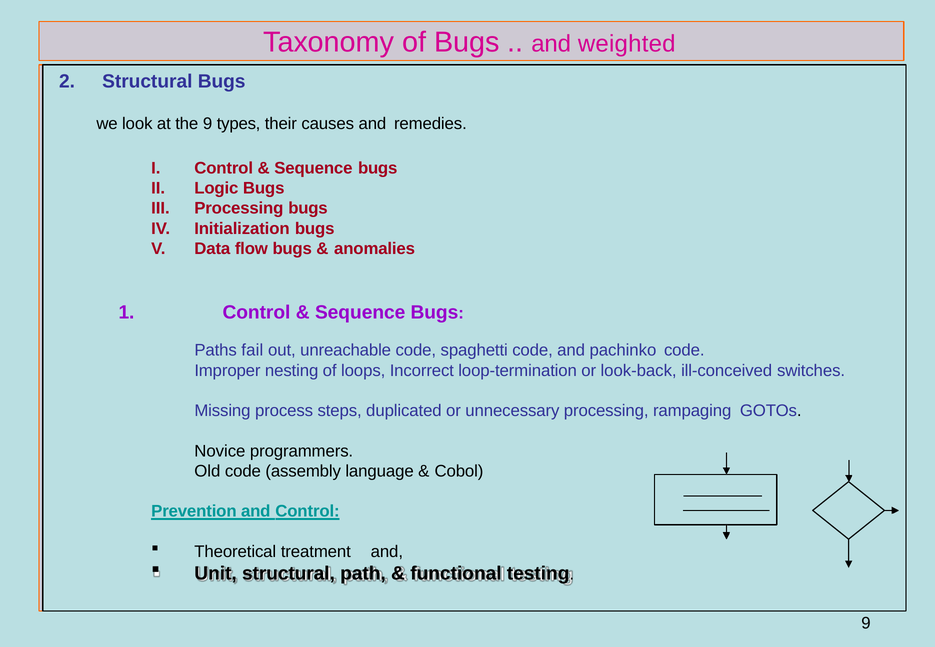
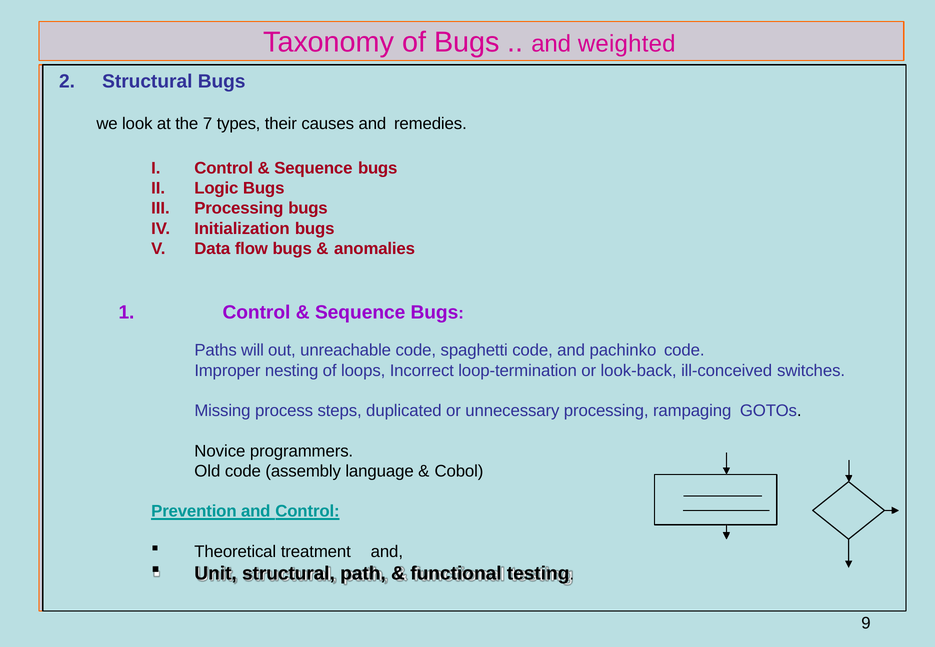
the 9: 9 -> 7 (208, 124)
fail: fail -> will (252, 350)
